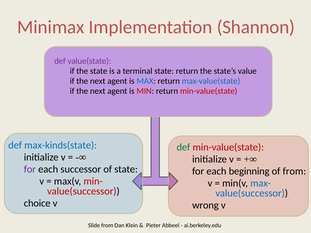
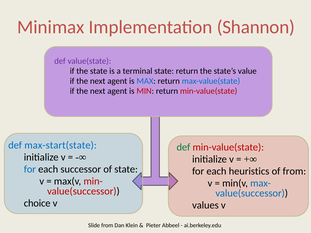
max-kinds(state: max-kinds(state -> max-start(state (61, 145)
for colour: purple -> blue (30, 169)
beginning: beginning -> heuristics (249, 171)
wrong: wrong -> values (205, 205)
